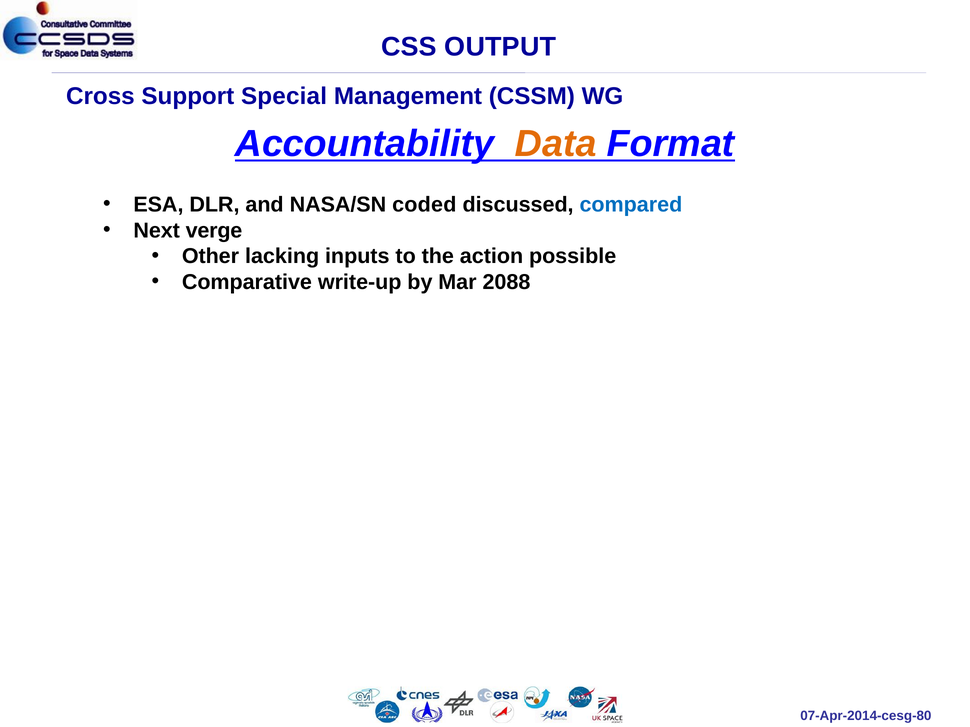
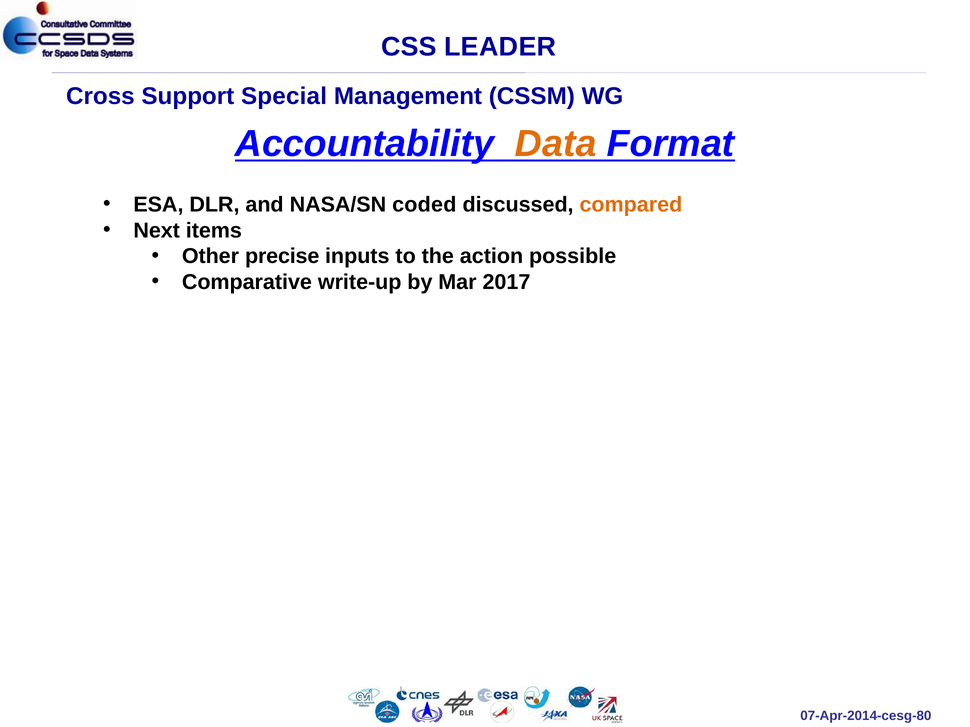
OUTPUT: OUTPUT -> LEADER (500, 47)
compared colour: blue -> orange (631, 205)
verge: verge -> items (214, 231)
lacking: lacking -> precise (282, 256)
2088: 2088 -> 2017 (506, 282)
